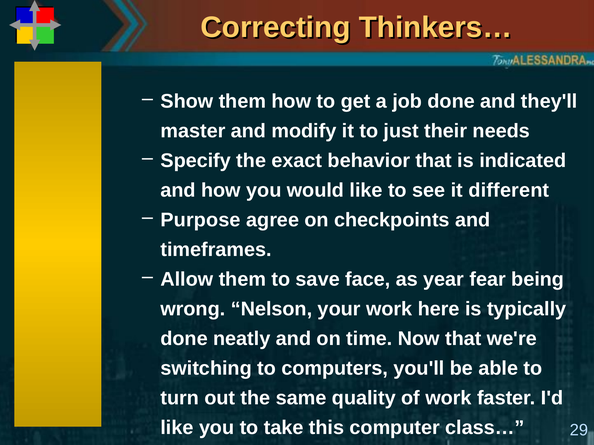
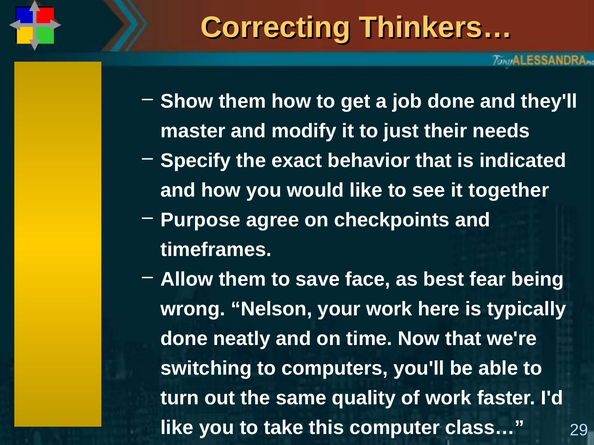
different: different -> together (509, 191)
year: year -> best (444, 280)
